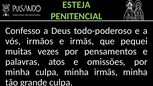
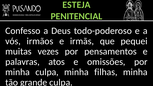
minha irmãs: irmãs -> filhas (106, 72)
